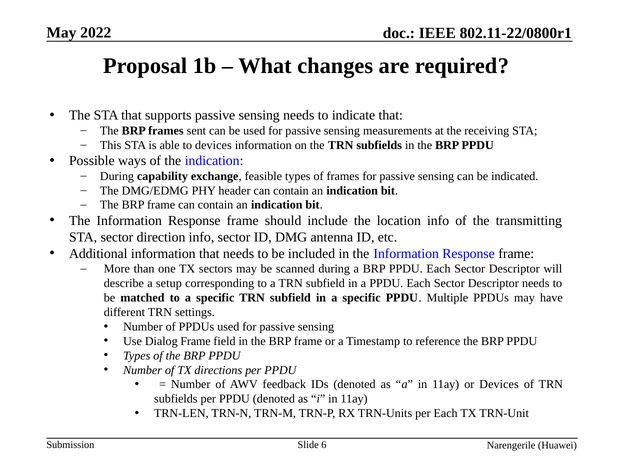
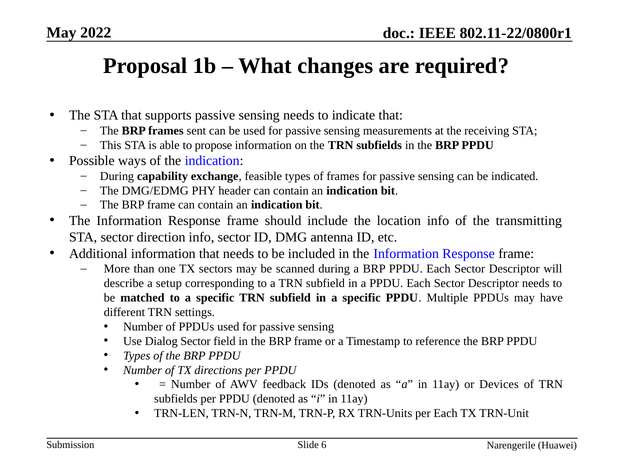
to devices: devices -> propose (214, 145)
Dialog Frame: Frame -> Sector (196, 341)
